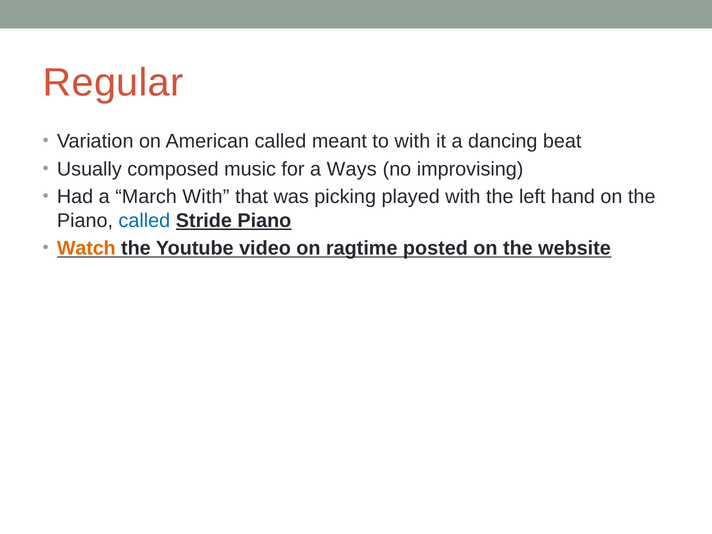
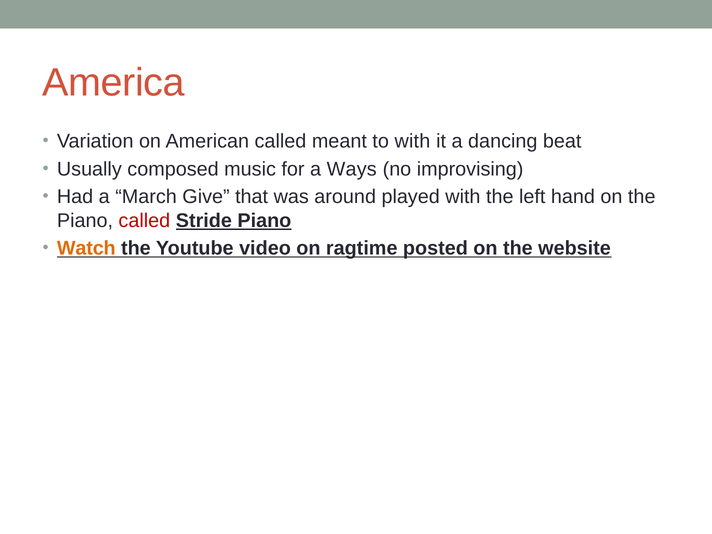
Regular: Regular -> America (113, 83)
March With: With -> Give (206, 197)
picking: picking -> around (345, 197)
called colour: blue -> red (144, 221)
